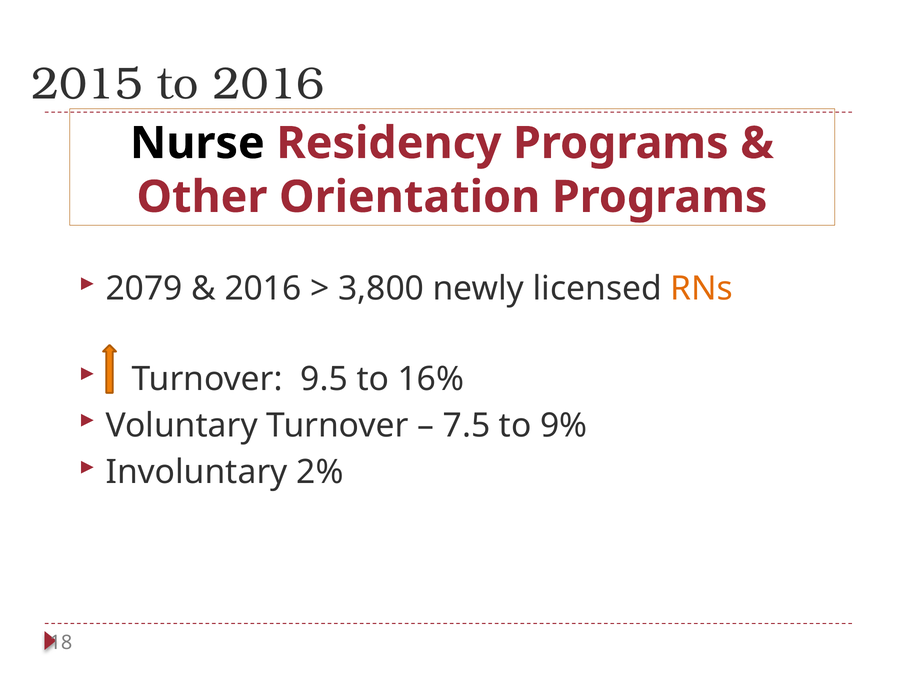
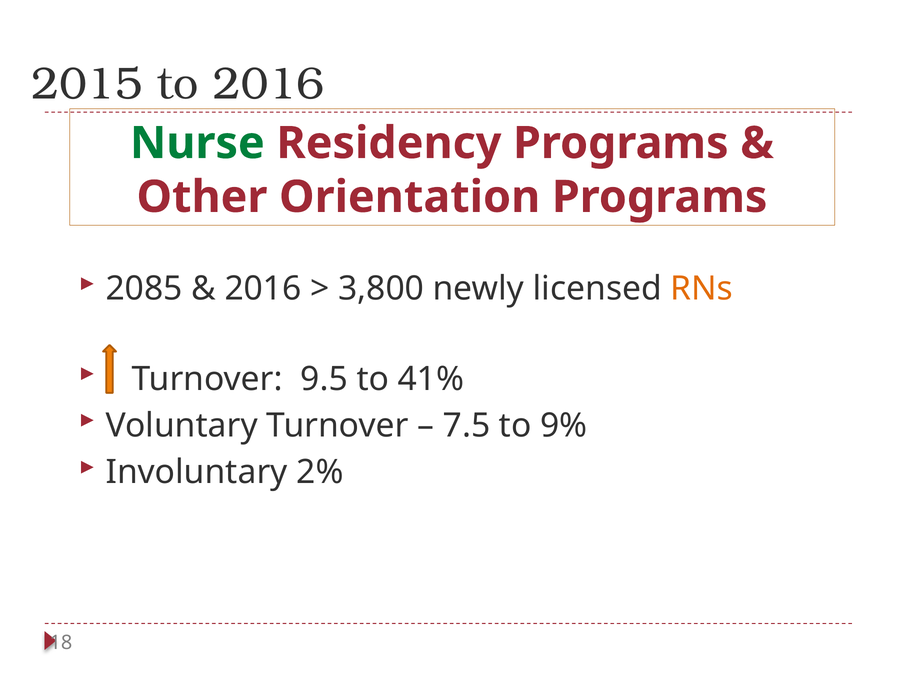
Nurse colour: black -> green (197, 143)
2079: 2079 -> 2085 (144, 289)
16%: 16% -> 41% (431, 379)
